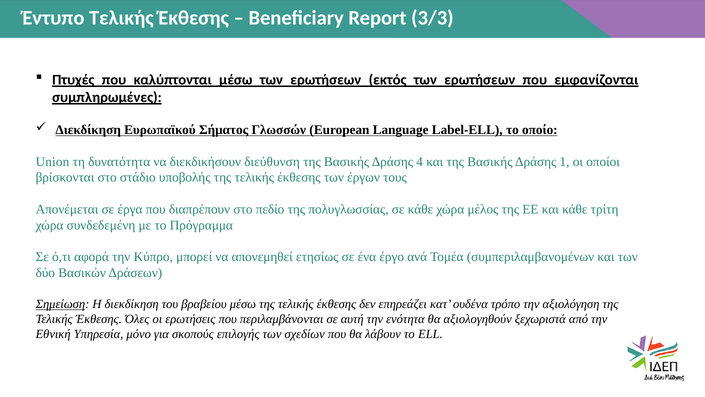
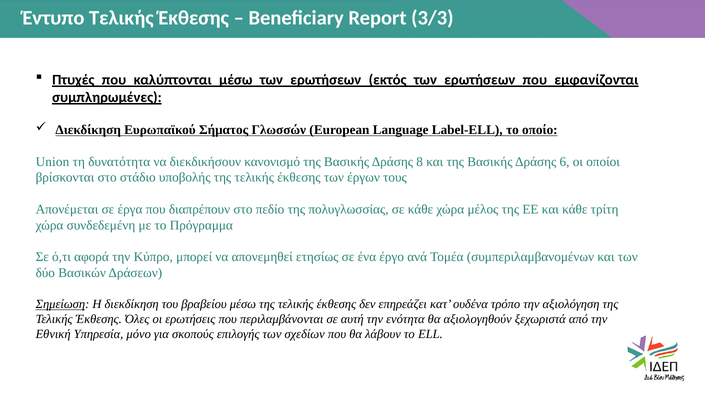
διεύθυνση: διεύθυνση -> κανονισμό (272, 162)
4: 4 -> 8 (420, 162)
1: 1 -> 6 (565, 162)
